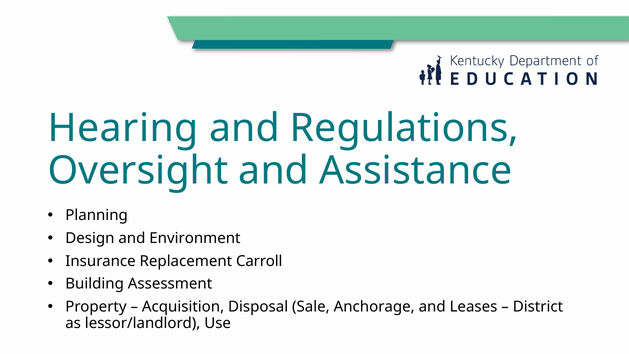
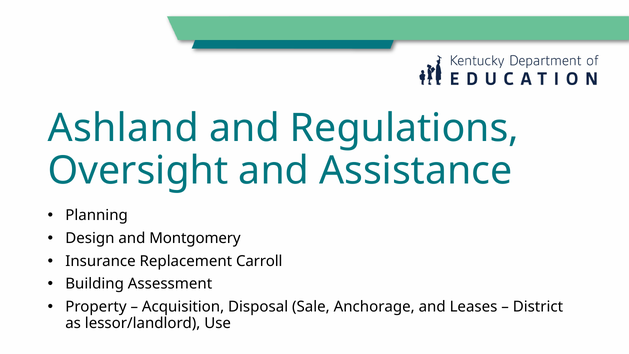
Hearing: Hearing -> Ashland (123, 128)
Environment: Environment -> Montgomery (195, 238)
